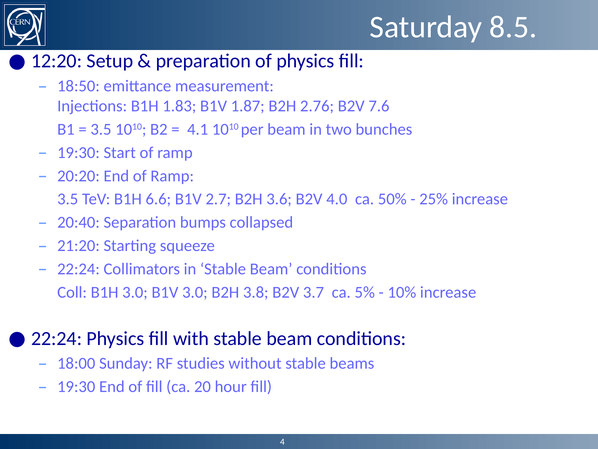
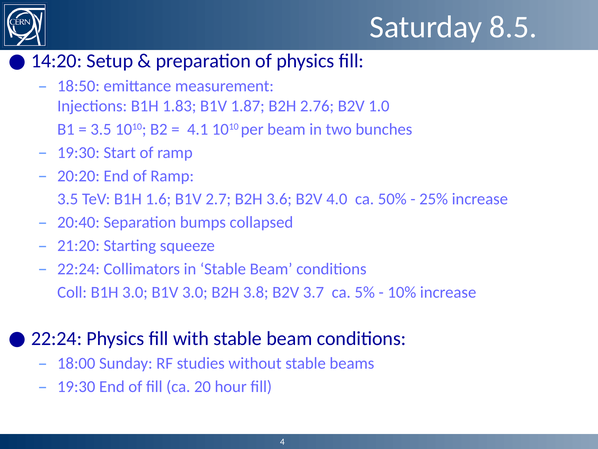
12:20: 12:20 -> 14:20 (57, 61)
7.6: 7.6 -> 1.0 (379, 106)
6.6: 6.6 -> 1.6 (158, 199)
